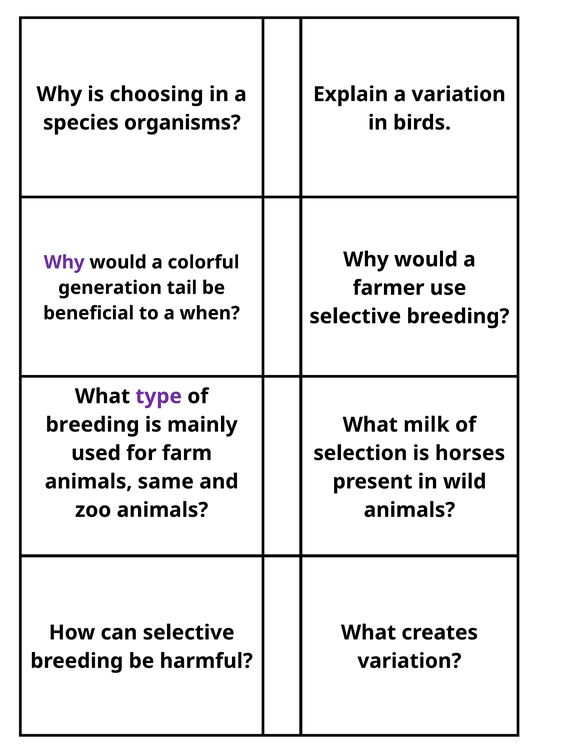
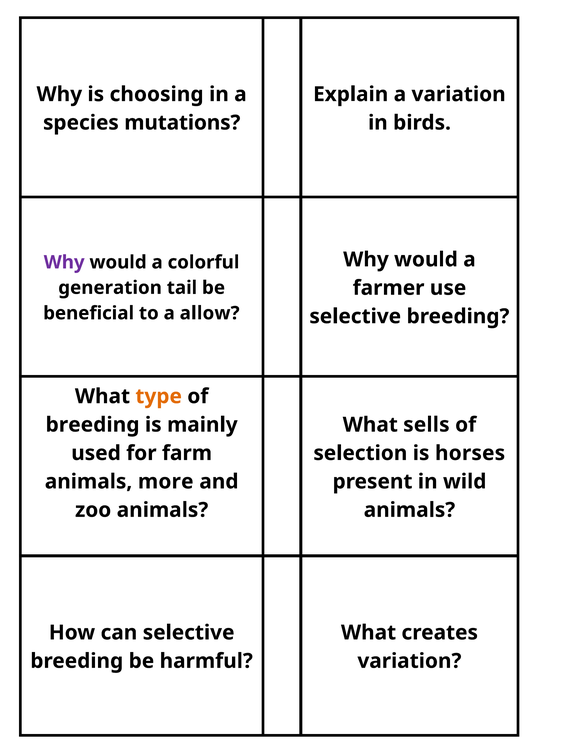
organisms: organisms -> mutations (182, 123)
when: when -> allow (210, 313)
type colour: purple -> orange (159, 396)
milk: milk -> sells (426, 425)
same: same -> more (166, 482)
